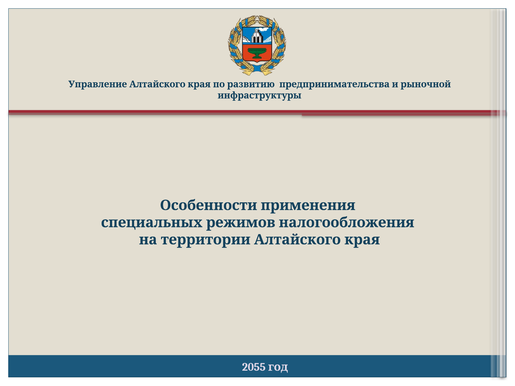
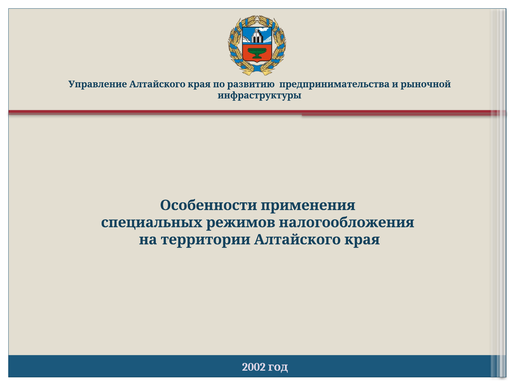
2055: 2055 -> 2002 (254, 367)
